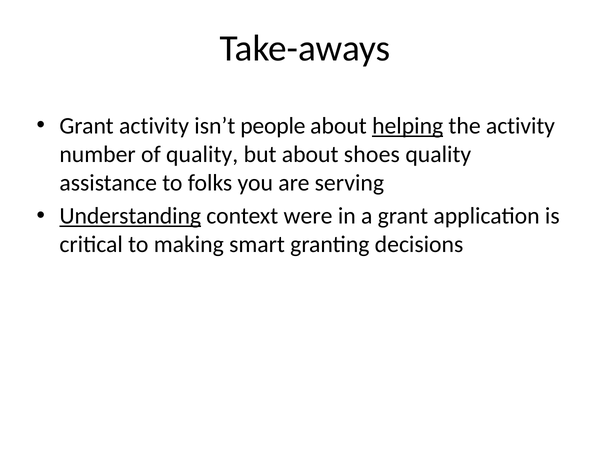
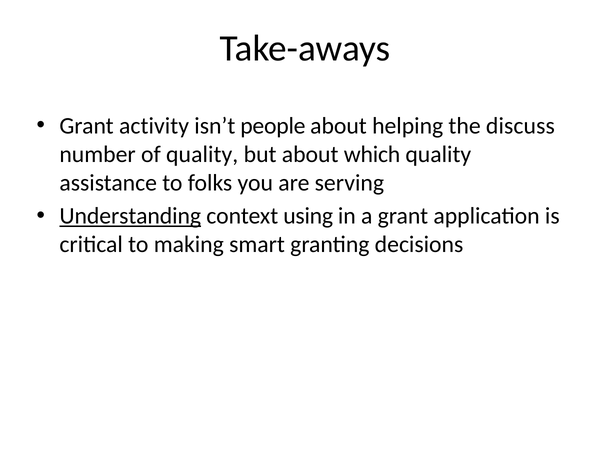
helping underline: present -> none (408, 126)
the activity: activity -> discuss (520, 126)
shoes: shoes -> which (372, 154)
were: were -> using (308, 216)
